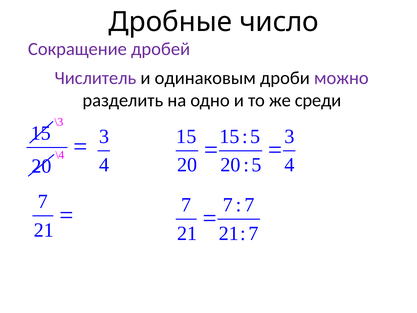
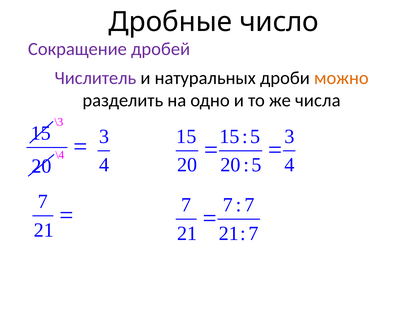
одинаковым: одинаковым -> натуральных (205, 78)
можно colour: purple -> orange (341, 78)
среди: среди -> числа (318, 100)
